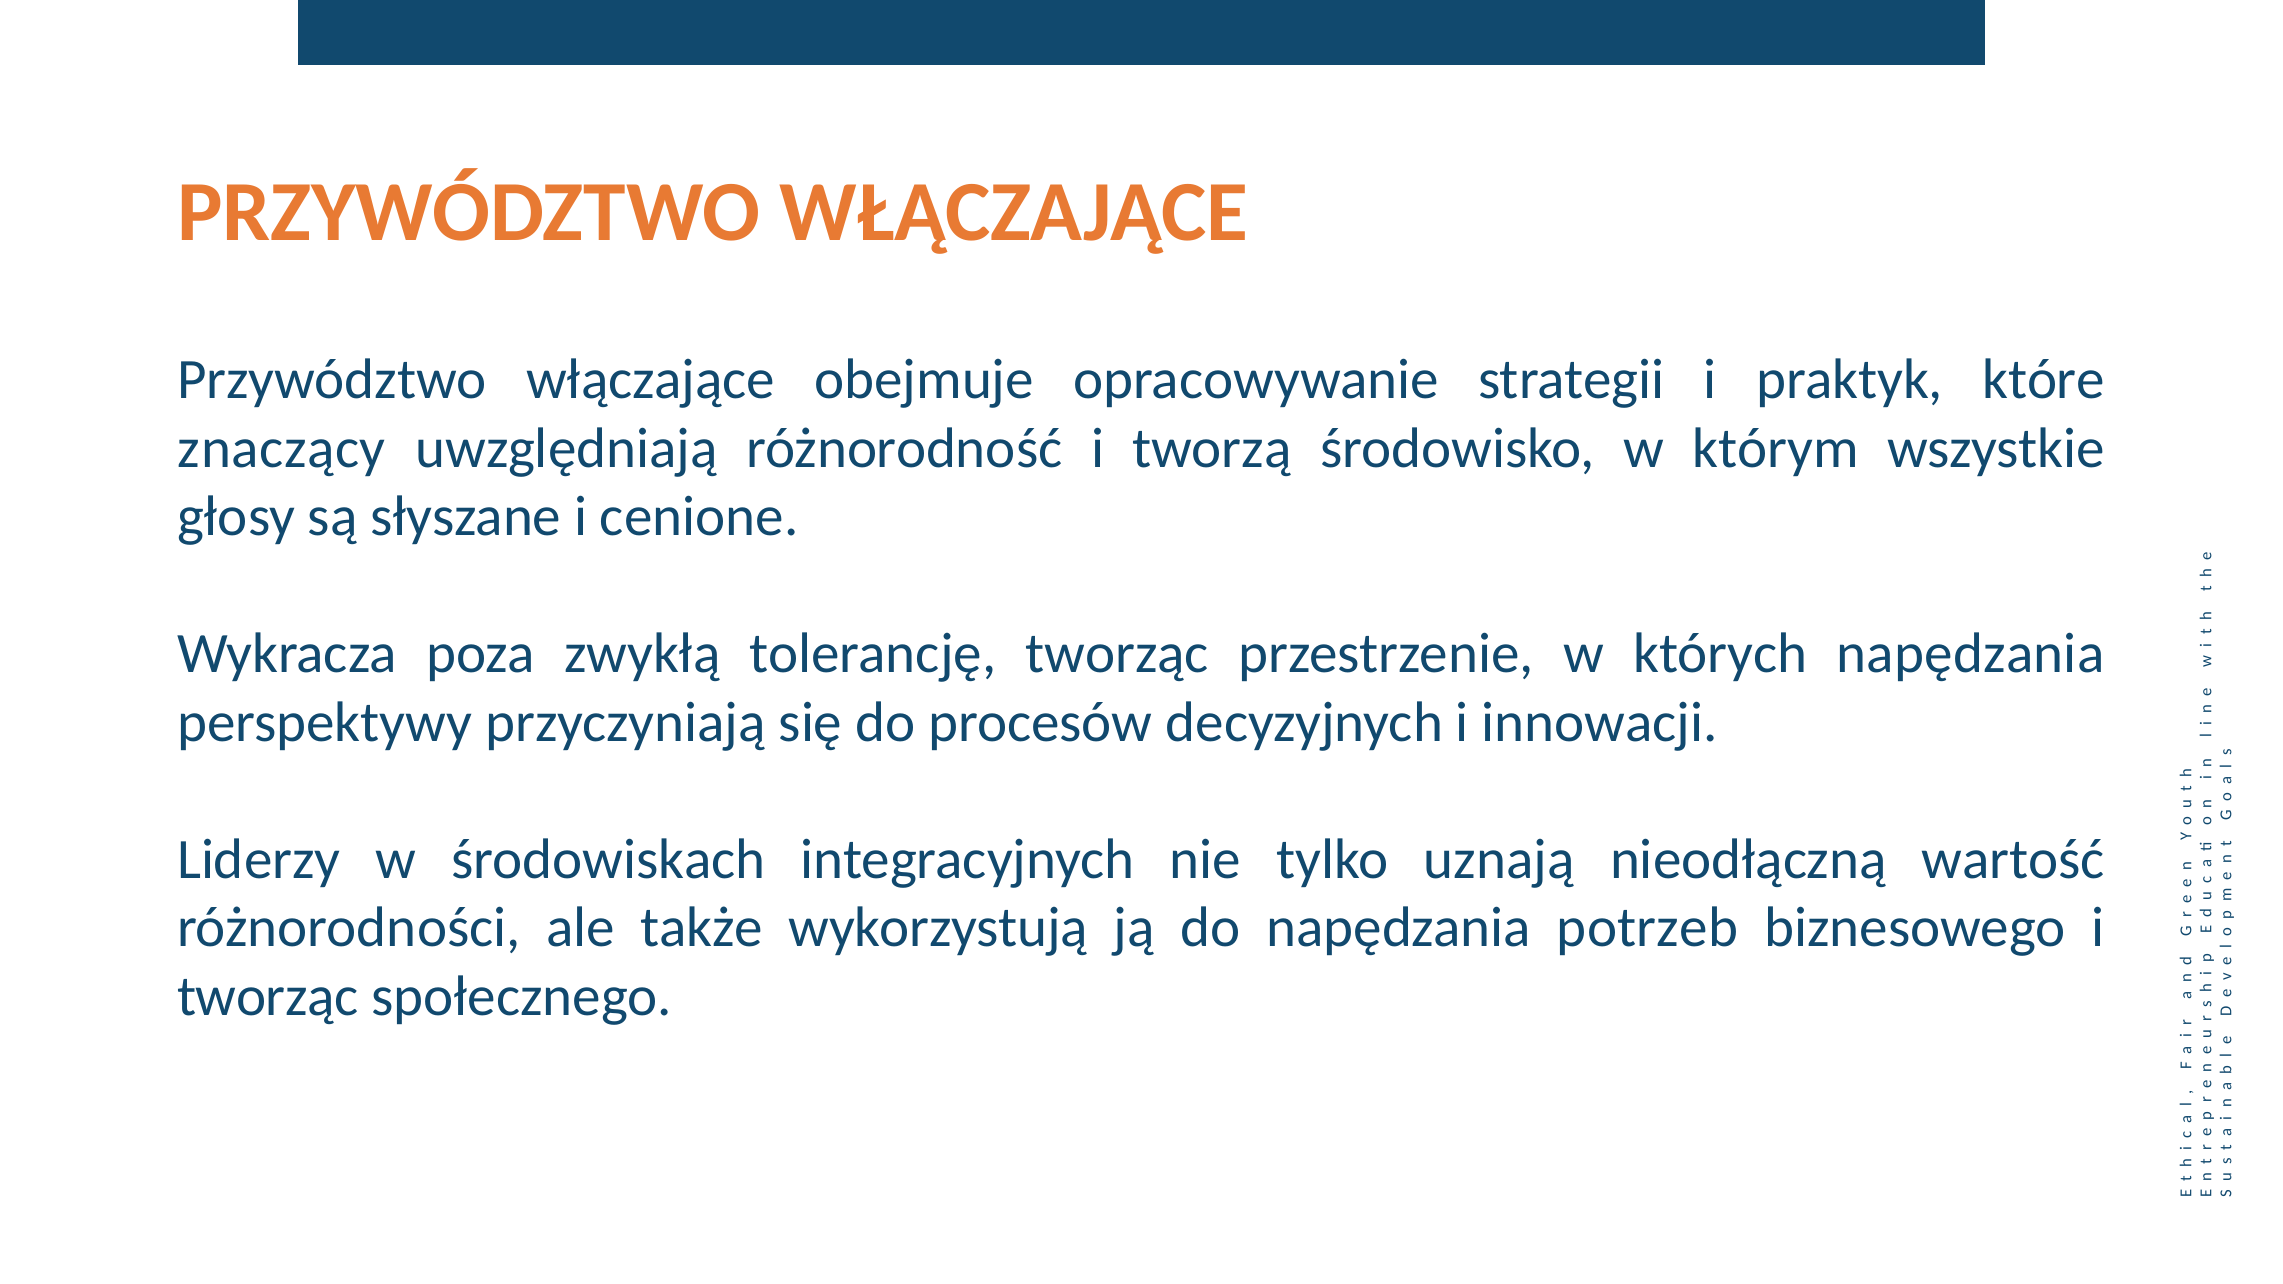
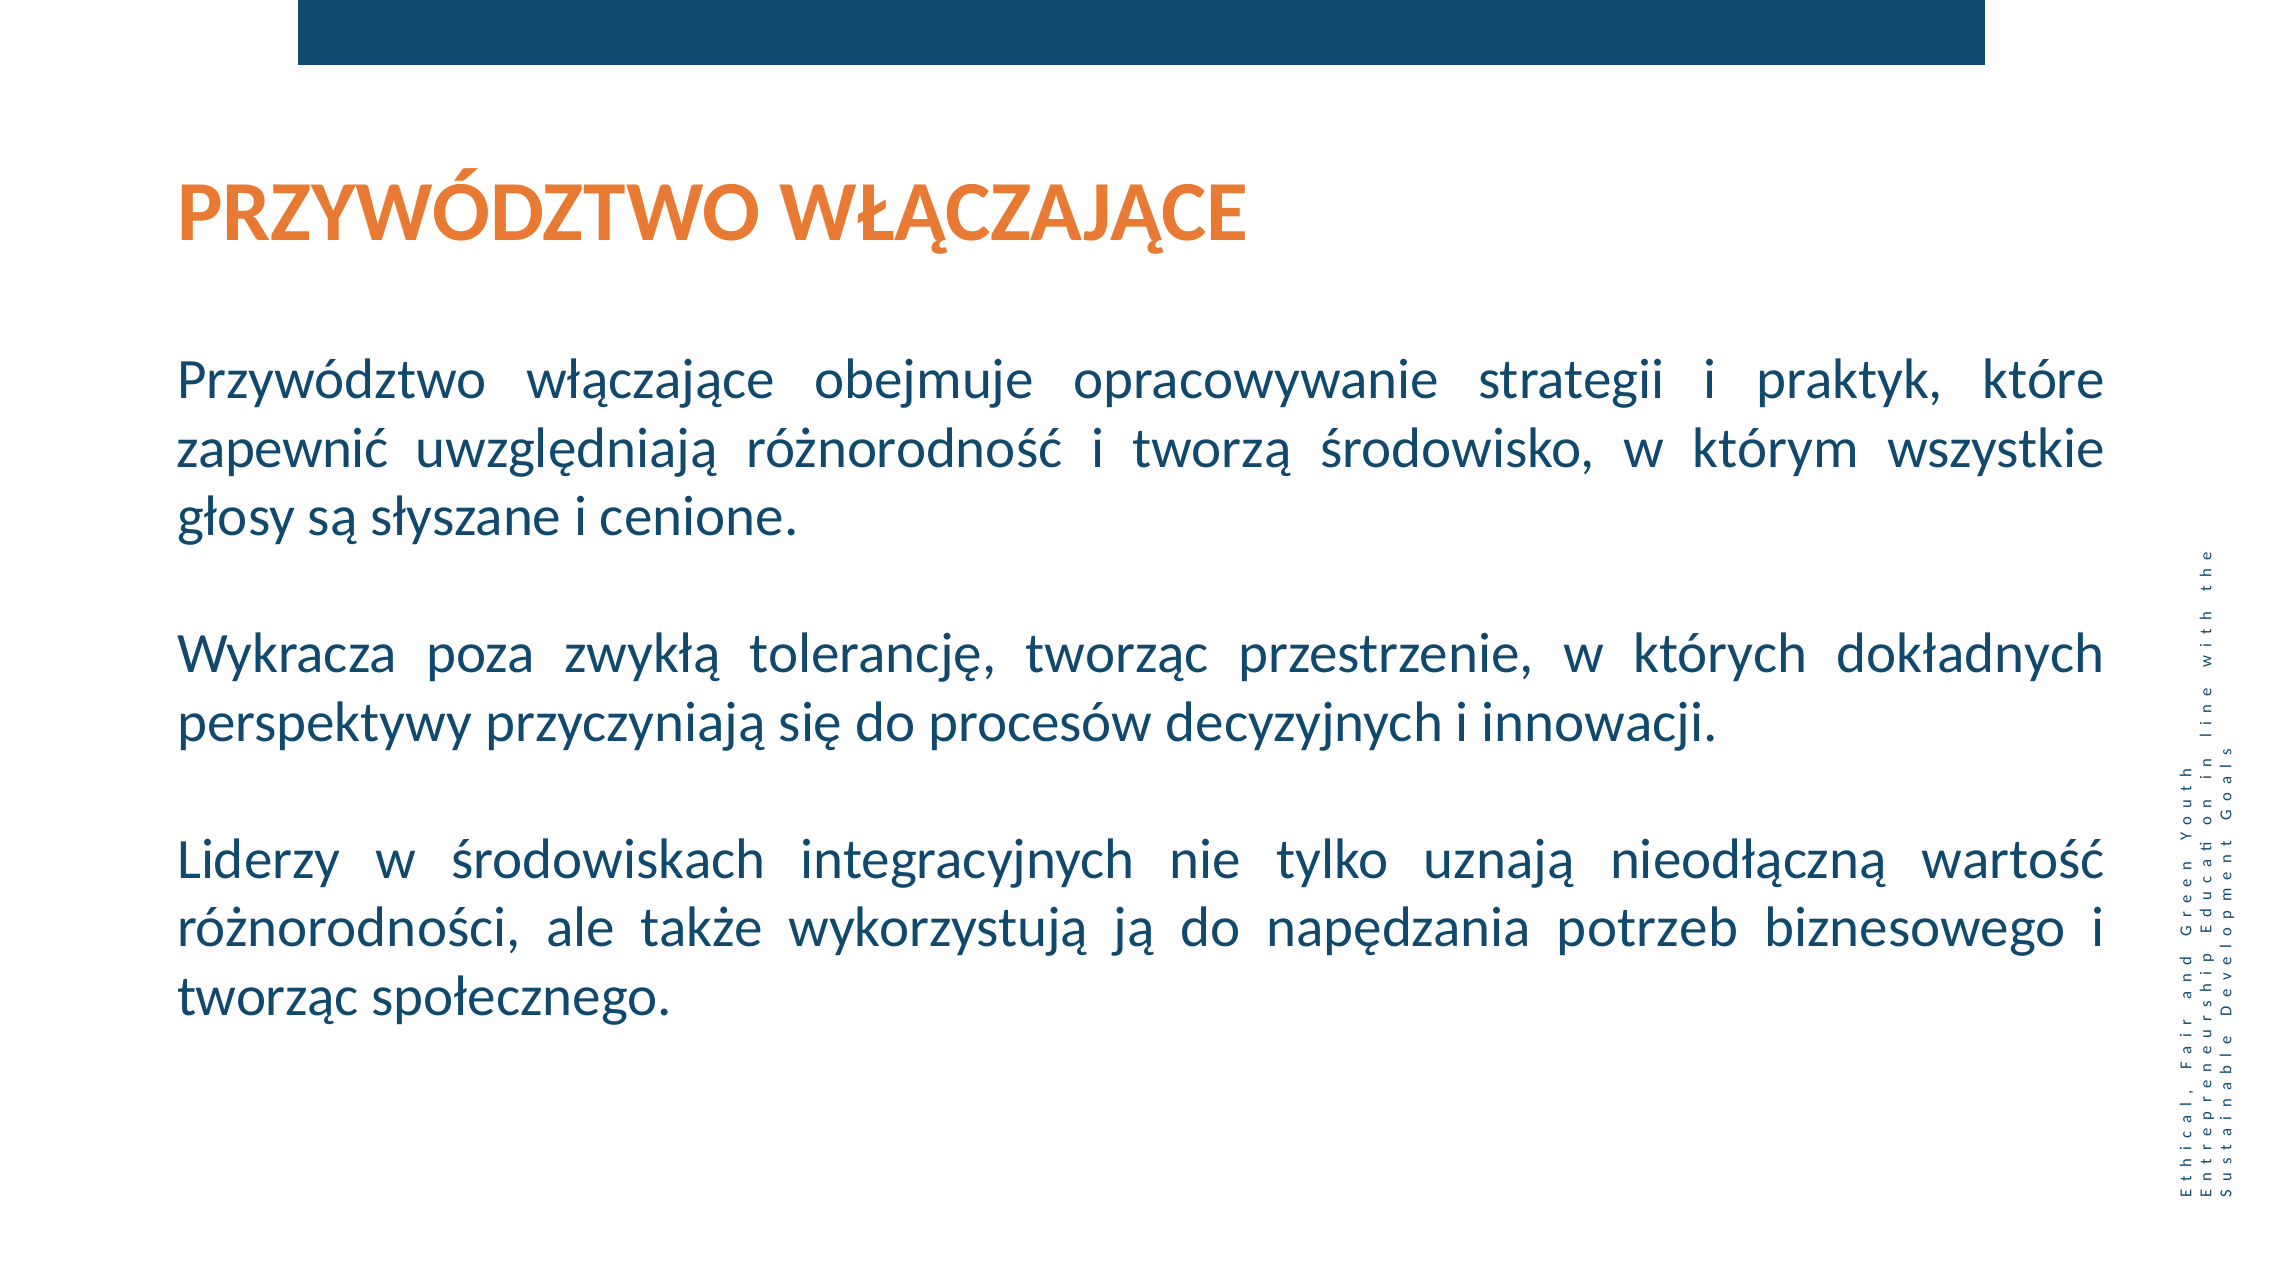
znaczący: znaczący -> zapewnić (282, 449)
których napędzania: napędzania -> dokładnych (1971, 654)
